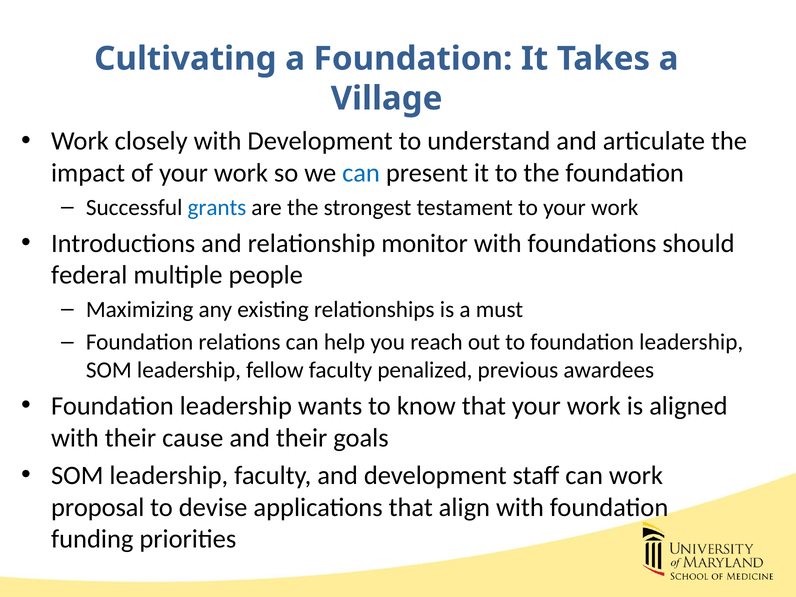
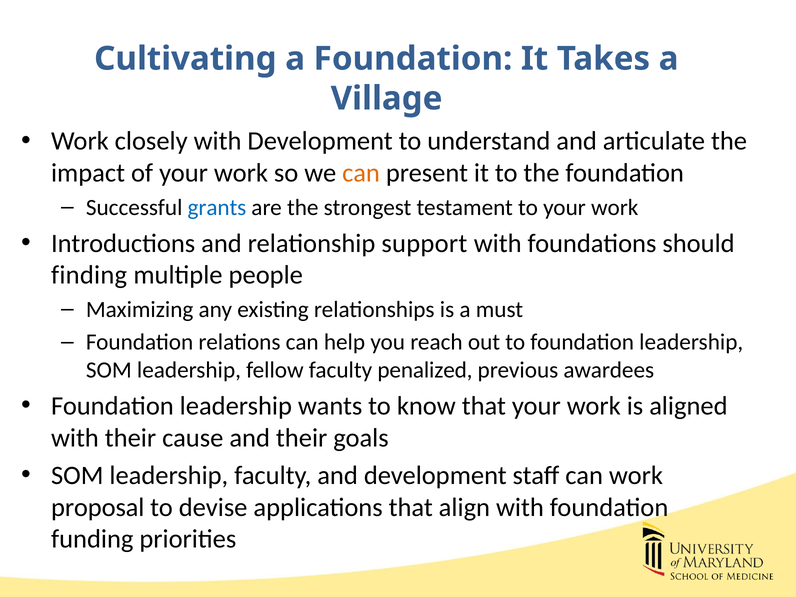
can colour: blue -> orange (361, 173)
monitor: monitor -> support (424, 243)
federal: federal -> finding (89, 275)
